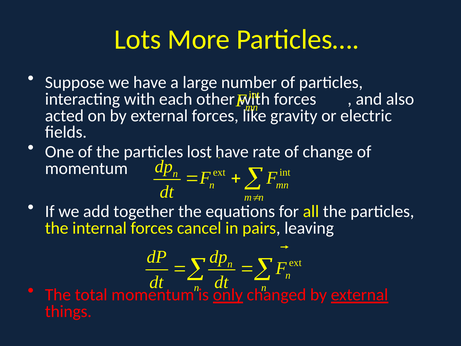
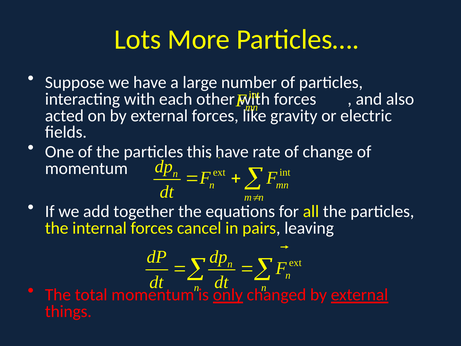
lost: lost -> this (199, 152)
